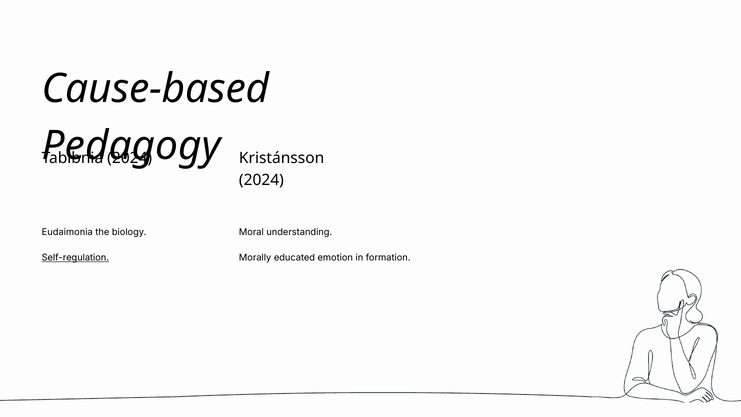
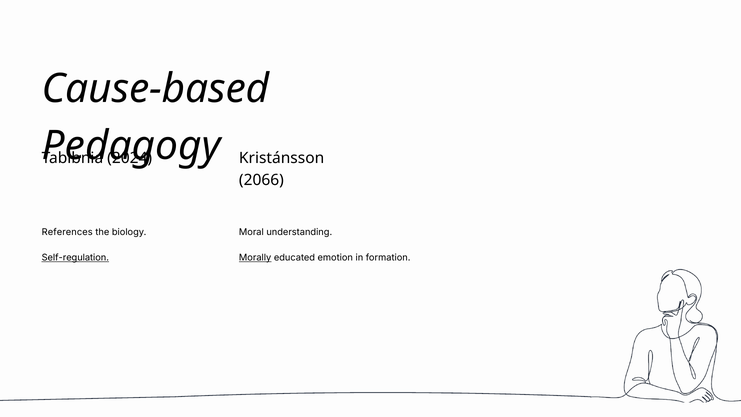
2024: 2024 -> 2066 (261, 180)
Eudaimonia: Eudaimonia -> References (67, 232)
Morally underline: none -> present (255, 258)
